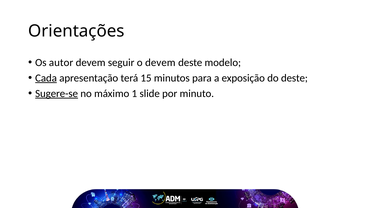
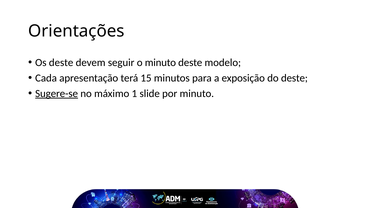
Os autor: autor -> deste (61, 63)
o devem: devem -> minuto (160, 63)
Cada underline: present -> none (46, 78)
